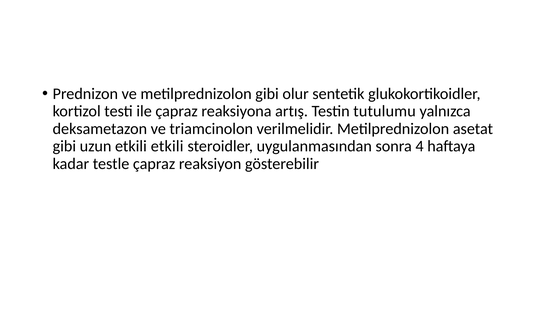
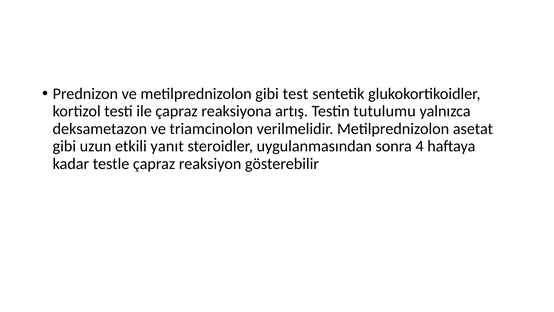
olur: olur -> test (295, 94)
etkili etkili: etkili -> yanıt (167, 146)
